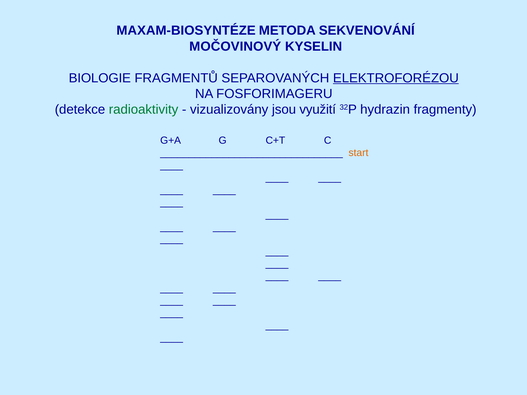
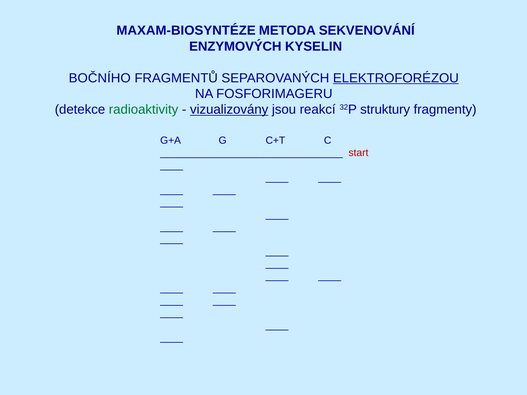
MOČOVINOVÝ: MOČOVINOVÝ -> ENZYMOVÝCH (235, 46)
BIOLOGIE: BIOLOGIE -> BOČNÍHO (100, 78)
vizualizovány underline: none -> present (229, 110)
využití: využití -> reakcí (318, 110)
hydrazin: hydrazin -> struktury (385, 110)
start colour: orange -> red (358, 153)
